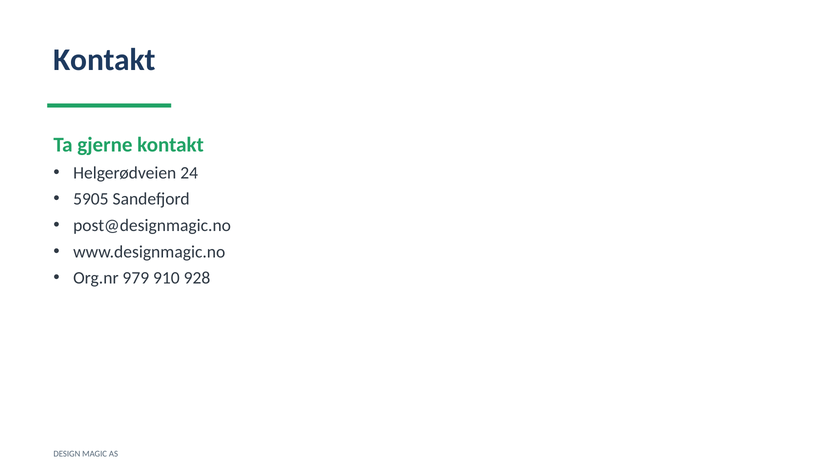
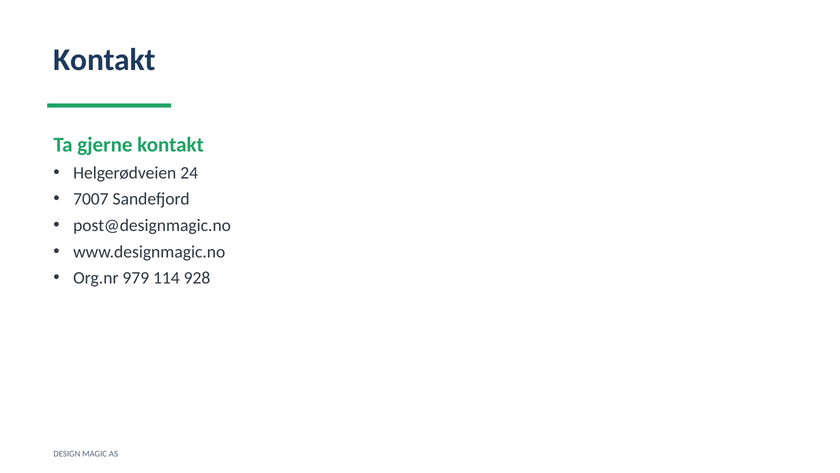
5905: 5905 -> 7007 (91, 199)
910: 910 -> 114 (166, 278)
